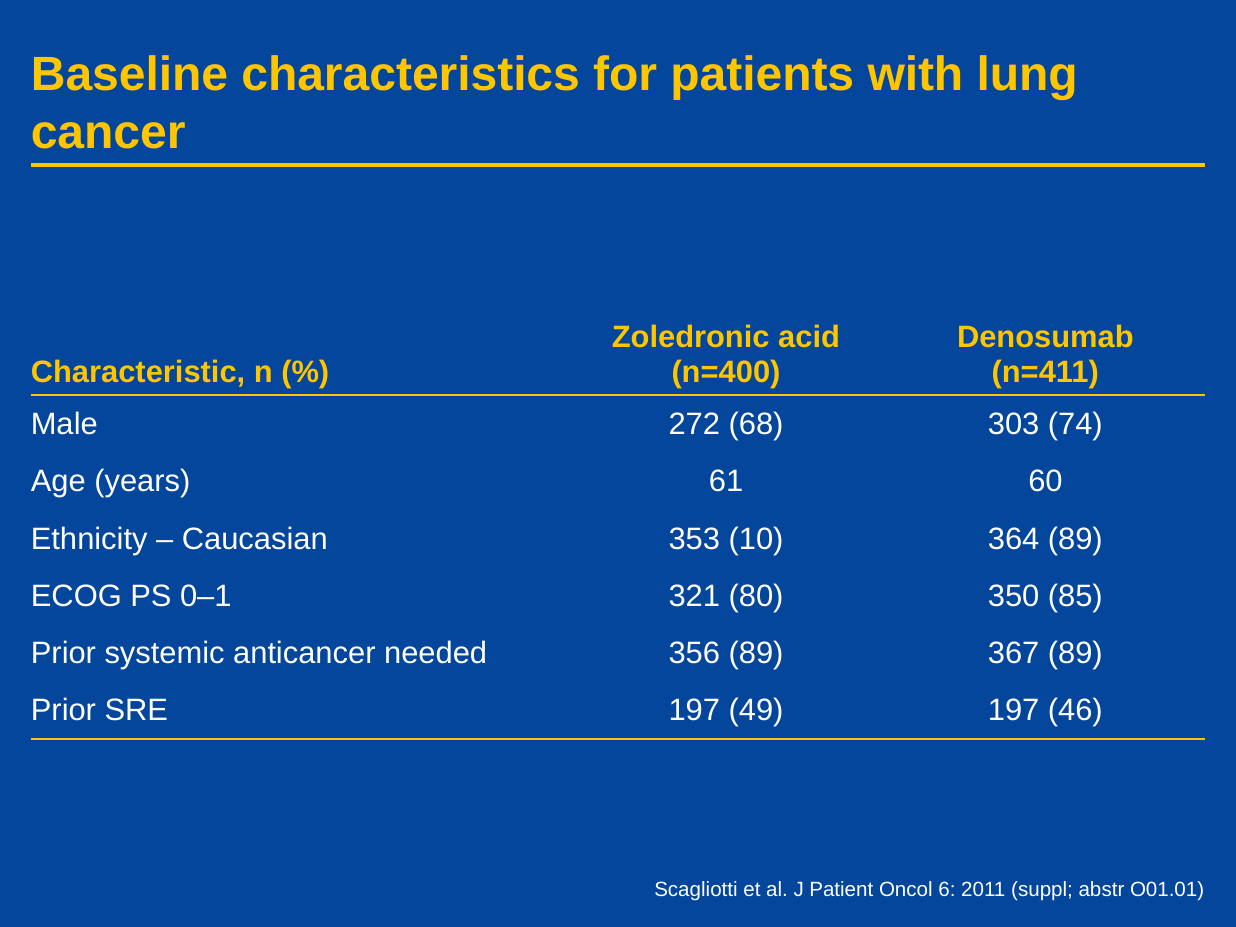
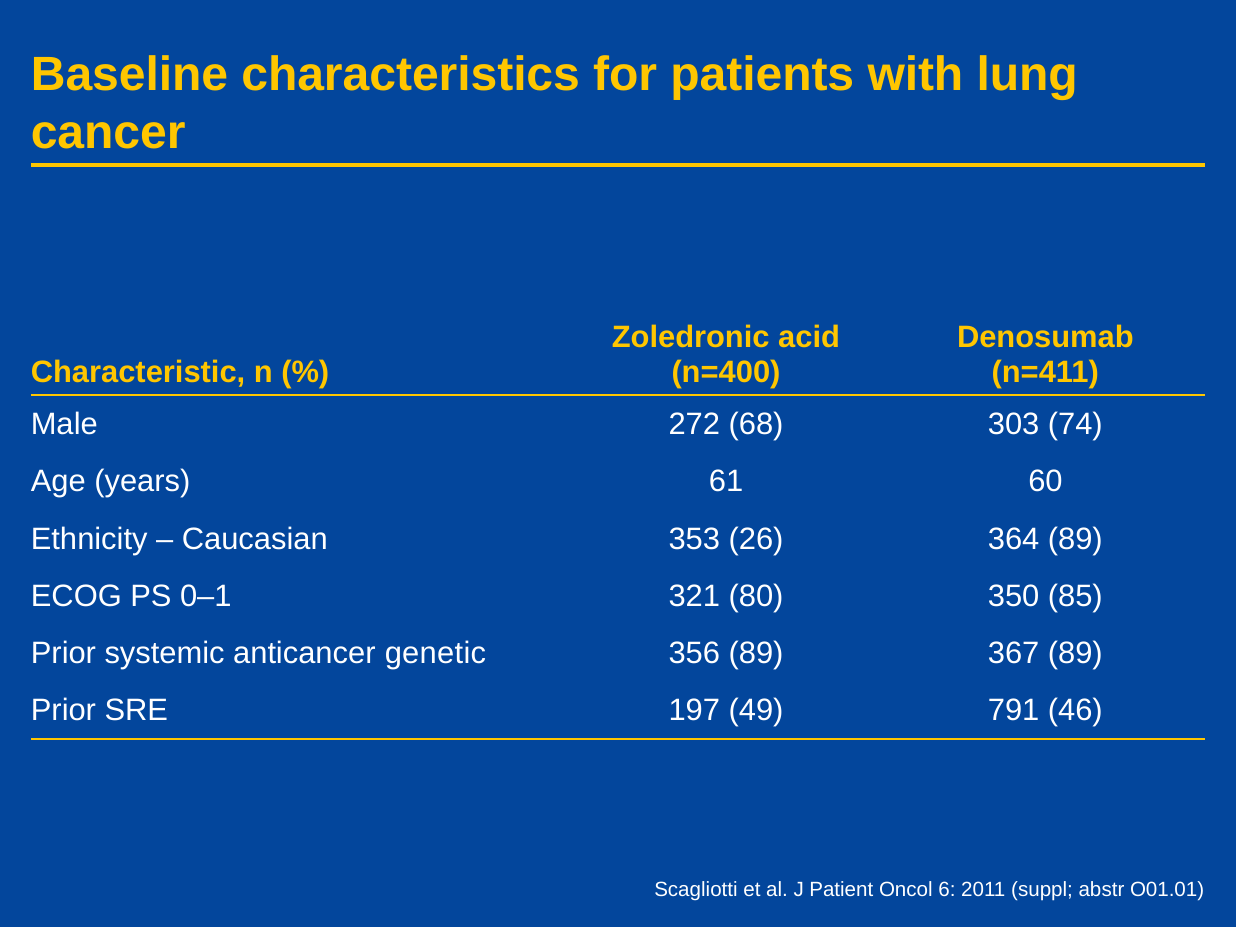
10: 10 -> 26 (756, 539)
needed: needed -> genetic (435, 653)
49 197: 197 -> 791 (1014, 711)
